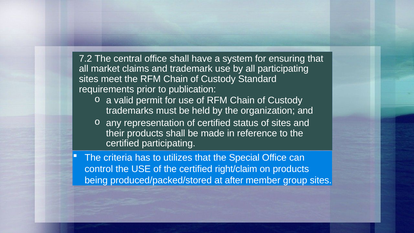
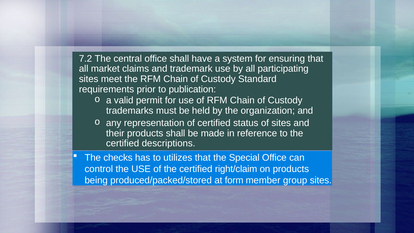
participating: participating -> descriptions (169, 143)
criteria: criteria -> checks (118, 158)
after: after -> form (234, 180)
